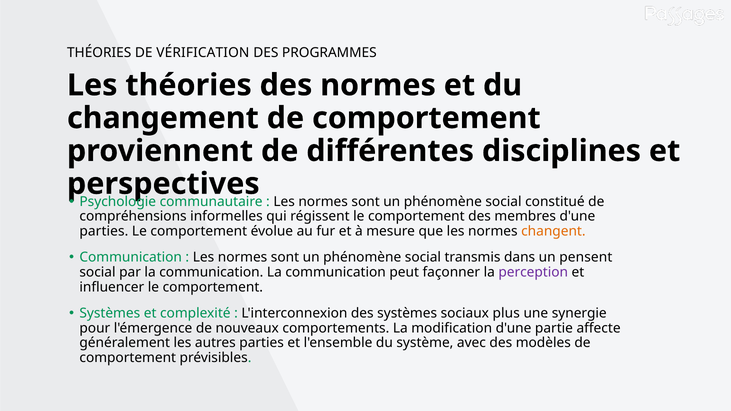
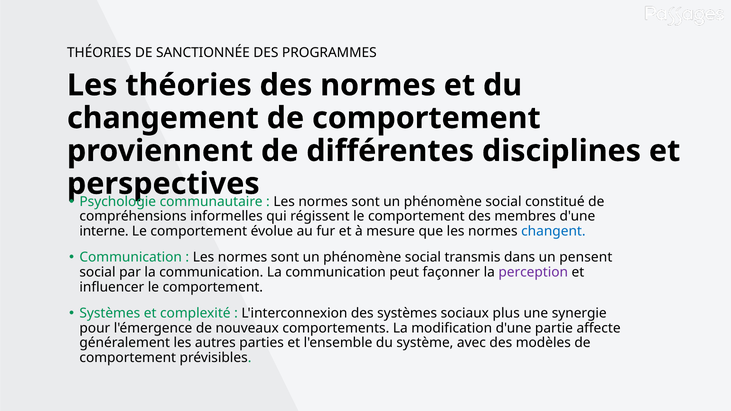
VÉRIFICATION: VÉRIFICATION -> SANCTIONNÉE (203, 53)
parties: parties -> interne (104, 231)
changent colour: orange -> blue (553, 231)
